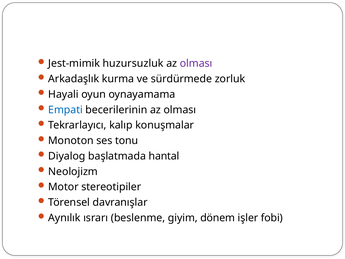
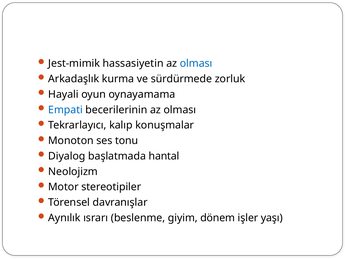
huzursuzluk: huzursuzluk -> hassasiyetin (133, 63)
olması colour: purple -> blue (196, 63)
fobi: fobi -> yaşı (272, 218)
